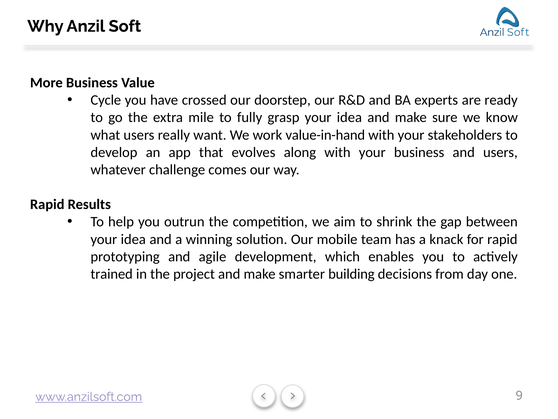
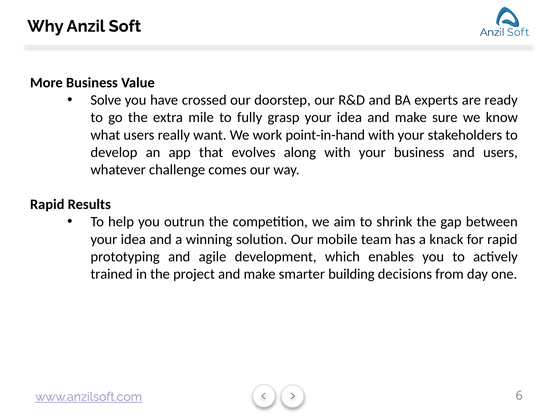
Cycle: Cycle -> Solve (106, 100)
value-in-hand: value-in-hand -> point-in-hand (325, 135)
9: 9 -> 6 (519, 395)
